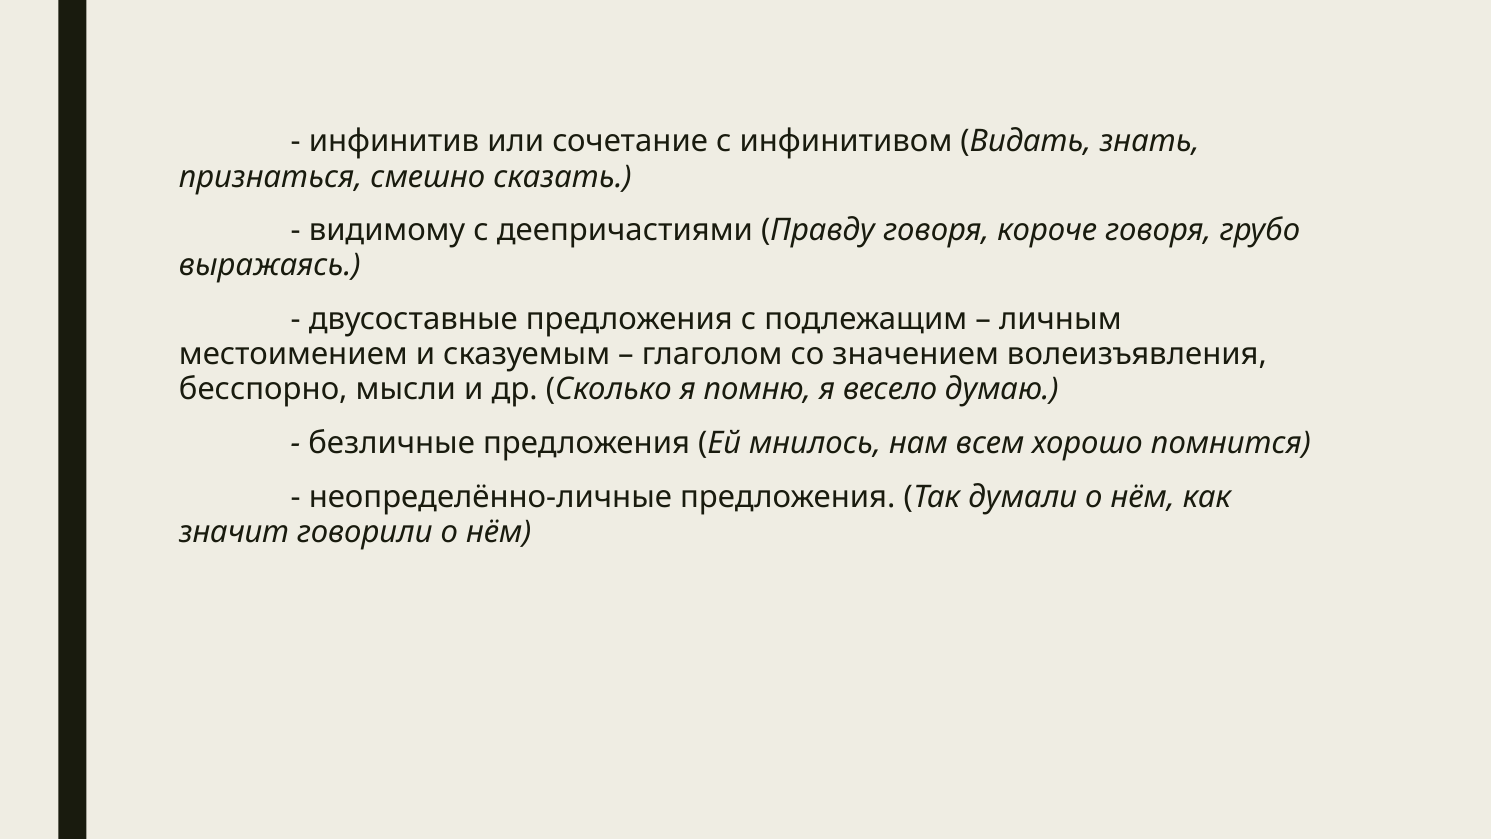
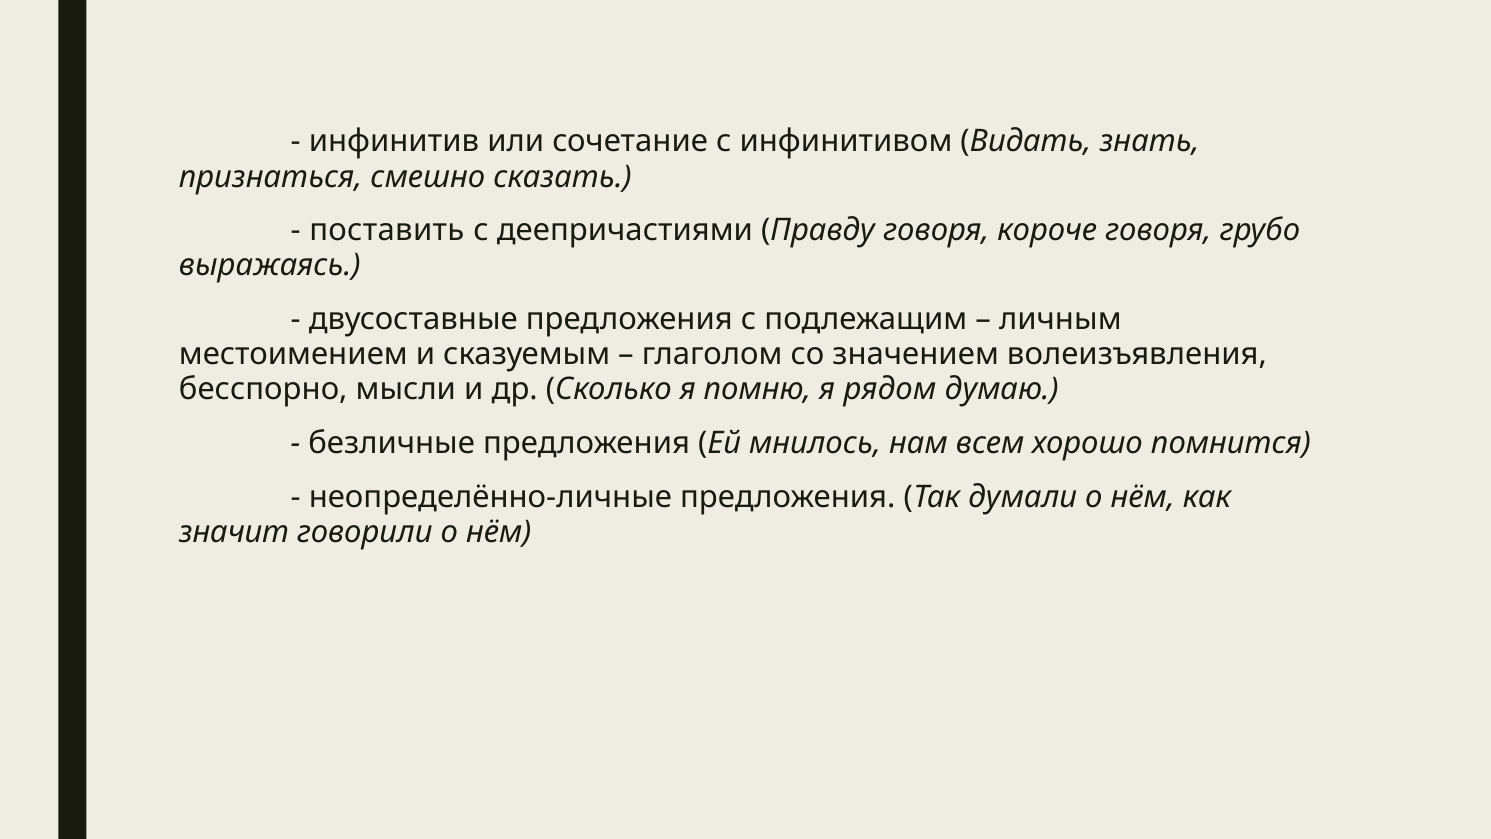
видимому: видимому -> поставить (387, 230)
весело: весело -> рядом (890, 389)
